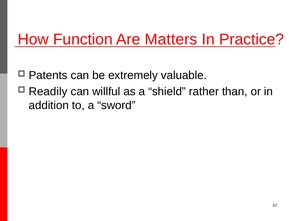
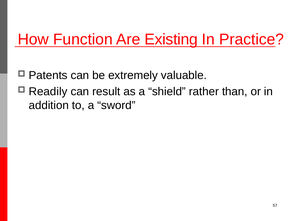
Matters: Matters -> Existing (171, 39)
willful: willful -> result (106, 92)
